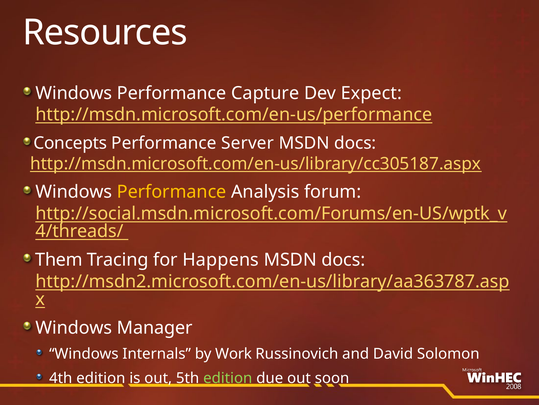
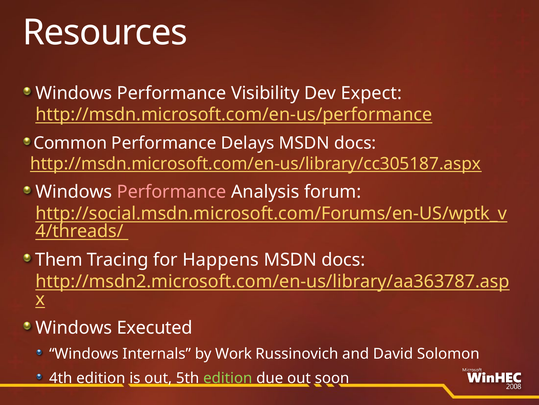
Capture: Capture -> Visibility (265, 93)
Concepts: Concepts -> Common (70, 143)
Server: Server -> Delays (248, 143)
Performance colour: yellow -> pink (172, 192)
Manager: Manager -> Executed (155, 327)
